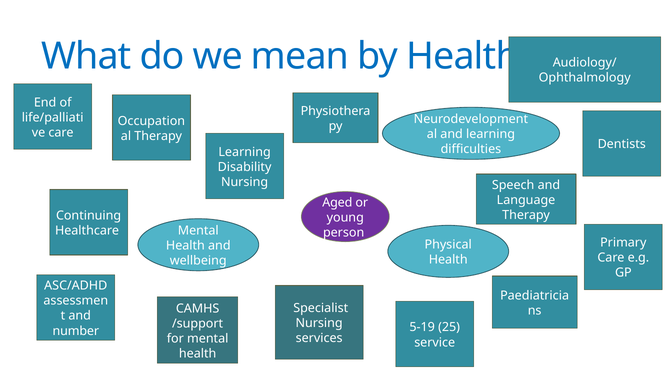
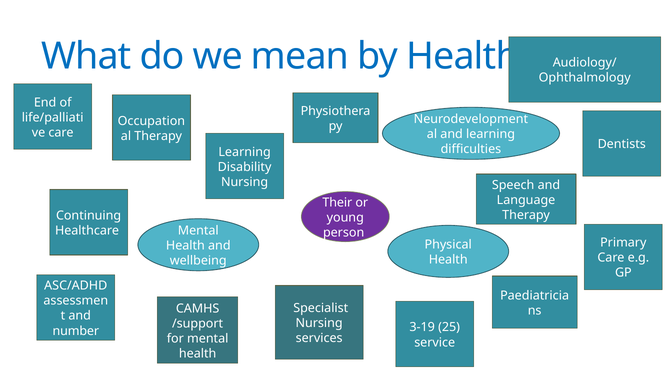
Aged: Aged -> Their (337, 203)
5-19: 5-19 -> 3-19 (422, 328)
